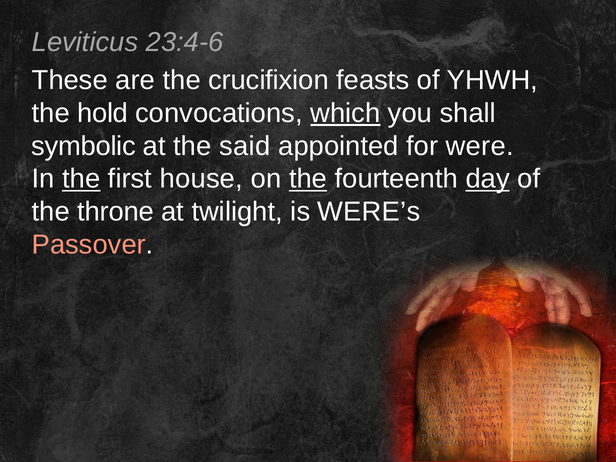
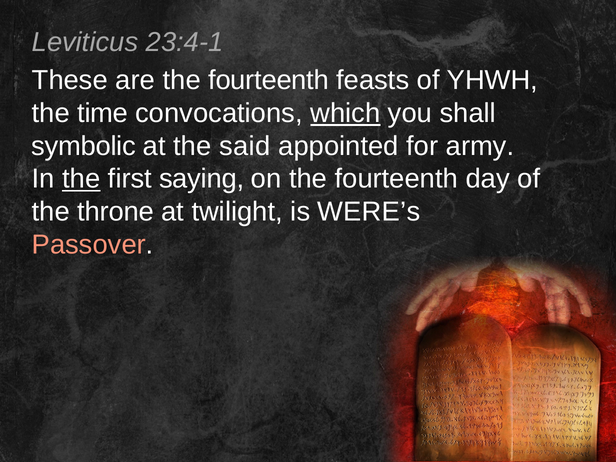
23:4-6: 23:4-6 -> 23:4-1 (185, 42)
are the crucifixion: crucifixion -> fourteenth (269, 80)
hold: hold -> time (103, 113)
were: were -> army (480, 146)
house: house -> saying (202, 179)
the underline: present -> none (308, 179)
day underline: present -> none (488, 179)
